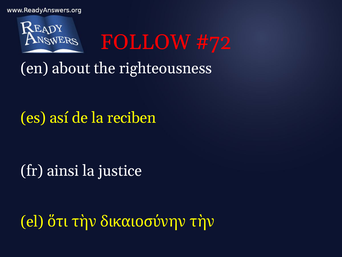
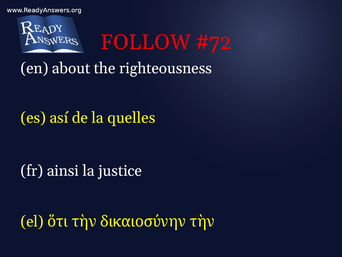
reciben: reciben -> quelles (131, 118)
